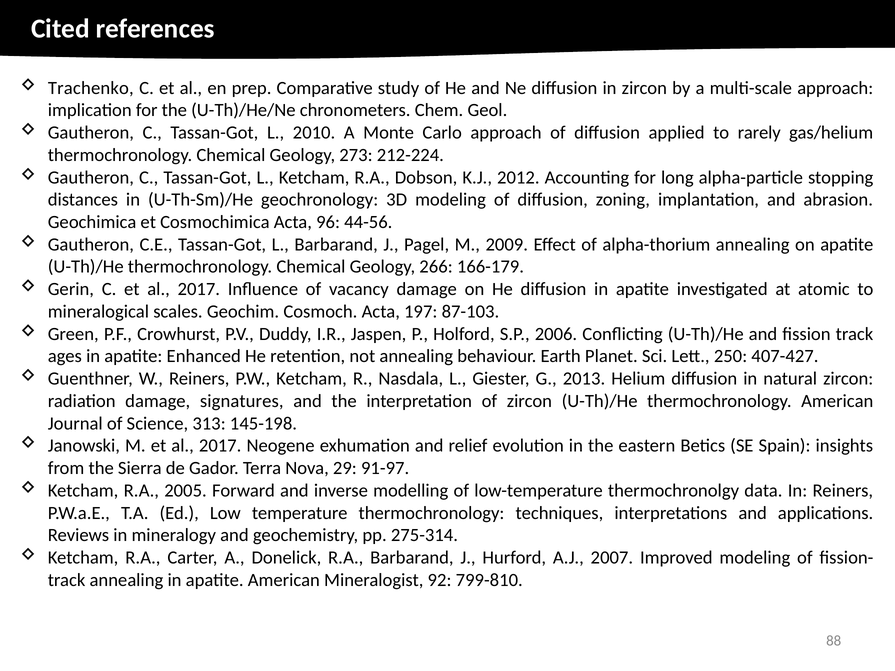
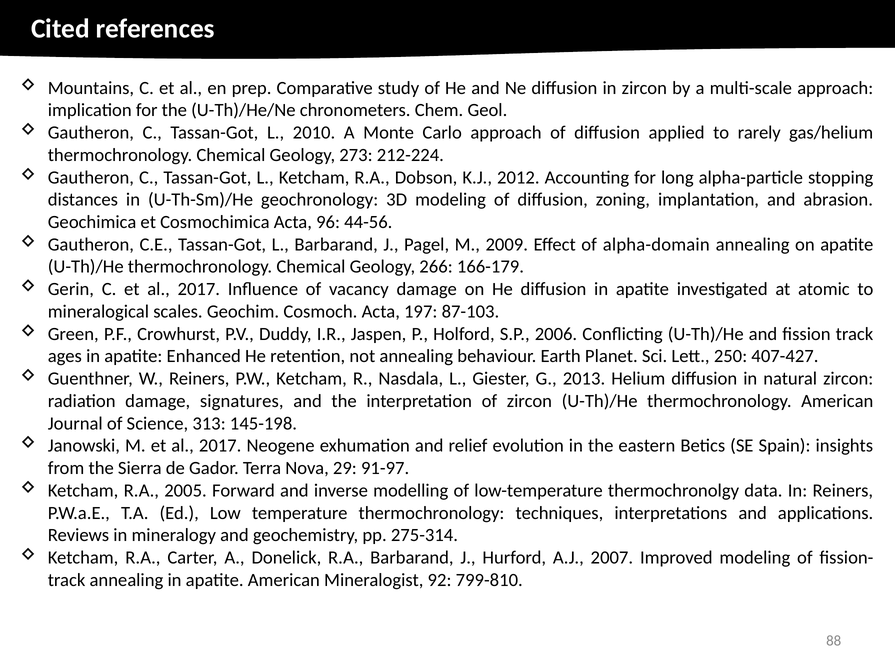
Trachenko: Trachenko -> Mountains (91, 88)
alpha-thorium: alpha-thorium -> alpha-domain (656, 245)
